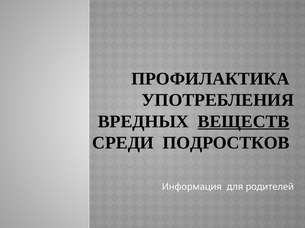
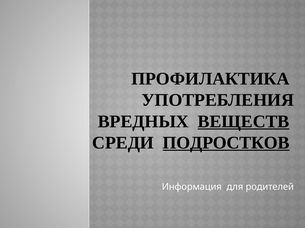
ПОДРОСТКОВ underline: none -> present (226, 143)
